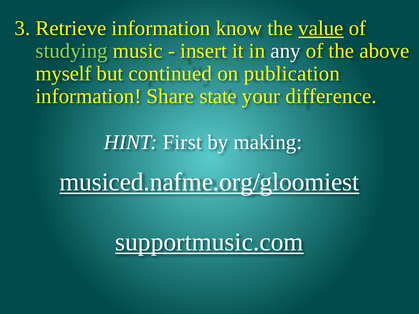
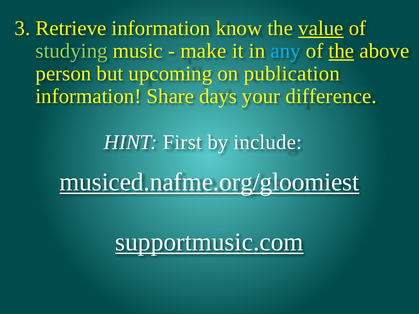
insert: insert -> make (203, 51)
any colour: white -> light blue (286, 51)
the underline: none -> present (341, 51)
myself: myself -> person (63, 74)
continued: continued -> upcoming (170, 74)
state: state -> days (218, 96)
making: making -> include (268, 142)
